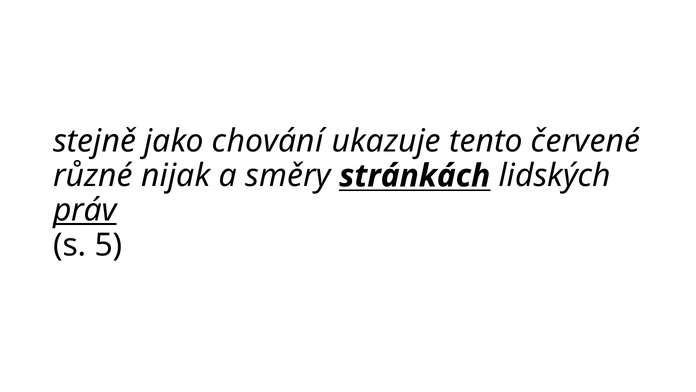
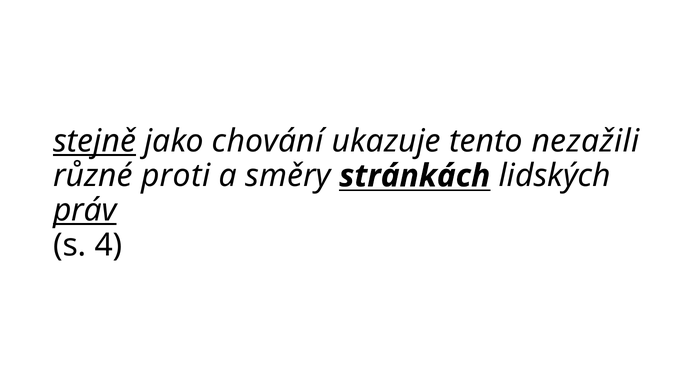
stejně underline: none -> present (94, 141)
červené: červené -> nezažili (585, 141)
nijak: nijak -> proti (176, 176)
5: 5 -> 4 (109, 245)
